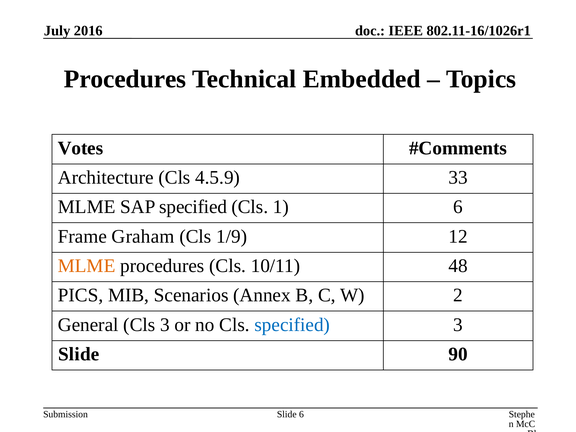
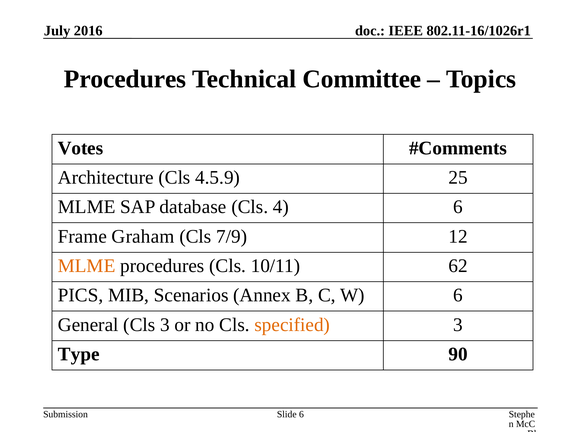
Embedded: Embedded -> Committee (362, 79)
33: 33 -> 25 (458, 177)
SAP specified: specified -> database (193, 207)
1: 1 -> 4 (281, 207)
1/9: 1/9 -> 7/9 (232, 236)
48: 48 -> 62 (458, 266)
W 2: 2 -> 6 (458, 295)
specified colour: blue -> orange (292, 325)
Slide: Slide -> Type (79, 354)
